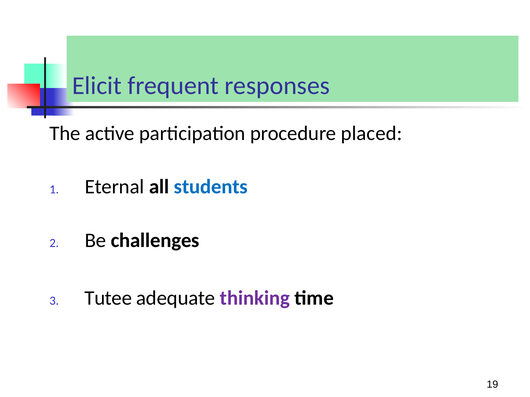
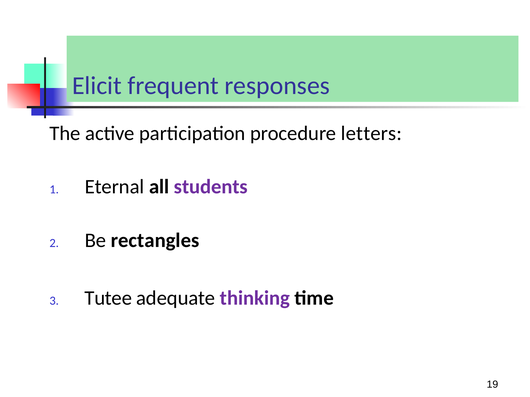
placed: placed -> letters (371, 133)
students colour: blue -> purple (211, 187)
challenges: challenges -> rectangles (155, 241)
